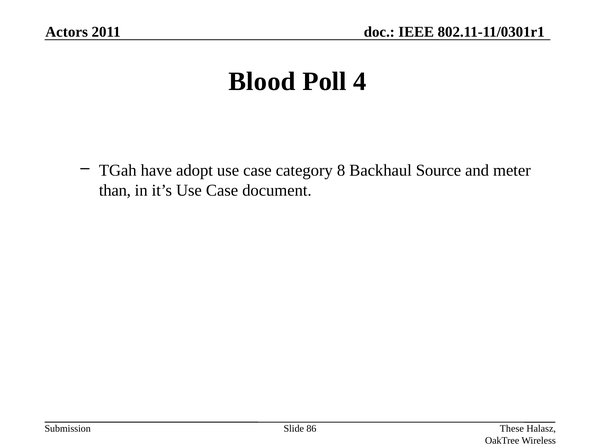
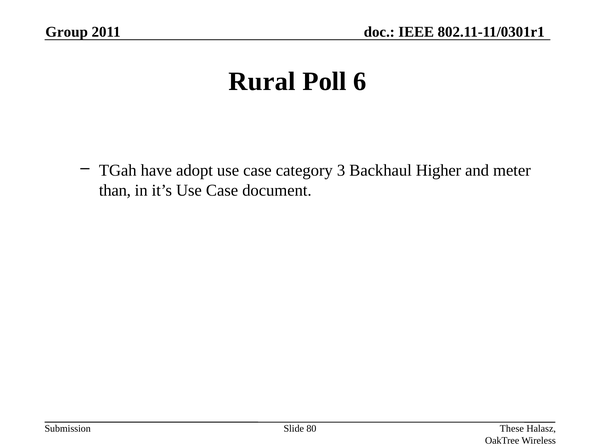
Actors: Actors -> Group (67, 32)
Blood: Blood -> Rural (262, 81)
4: 4 -> 6 (360, 81)
8: 8 -> 3 (341, 170)
Source: Source -> Higher (439, 170)
86: 86 -> 80 (311, 428)
